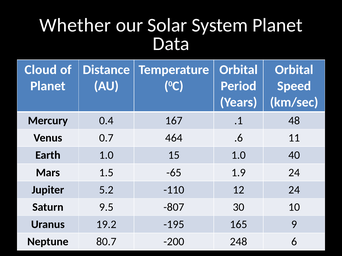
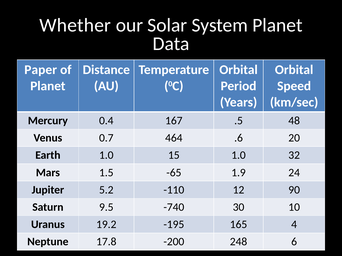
Cloud: Cloud -> Paper (41, 70)
.1: .1 -> .5 (239, 121)
11: 11 -> 20 (294, 138)
40: 40 -> 32 (294, 155)
12 24: 24 -> 90 (294, 190)
-807: -807 -> -740 (174, 208)
9: 9 -> 4 (294, 225)
80.7: 80.7 -> 17.8 (106, 242)
